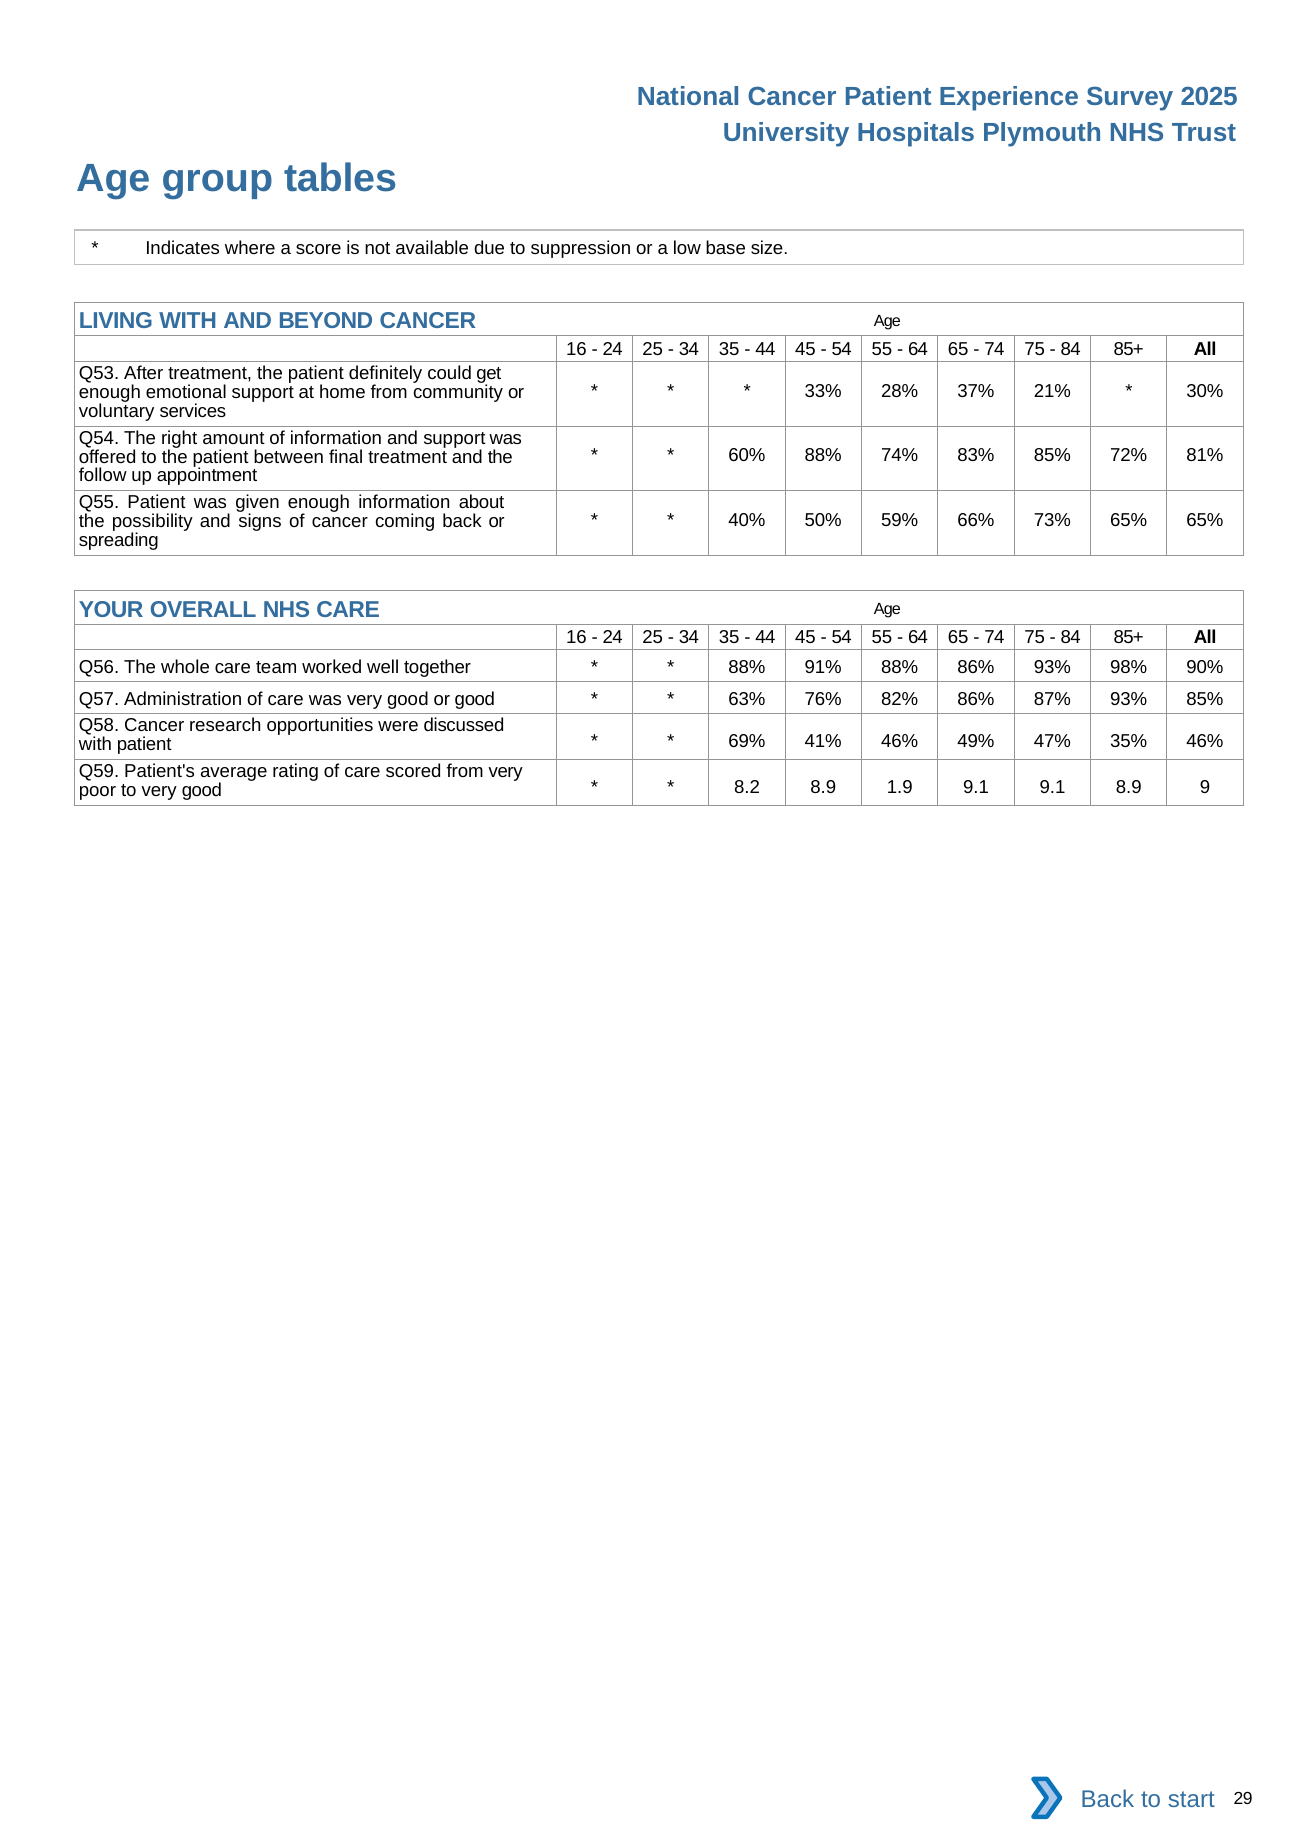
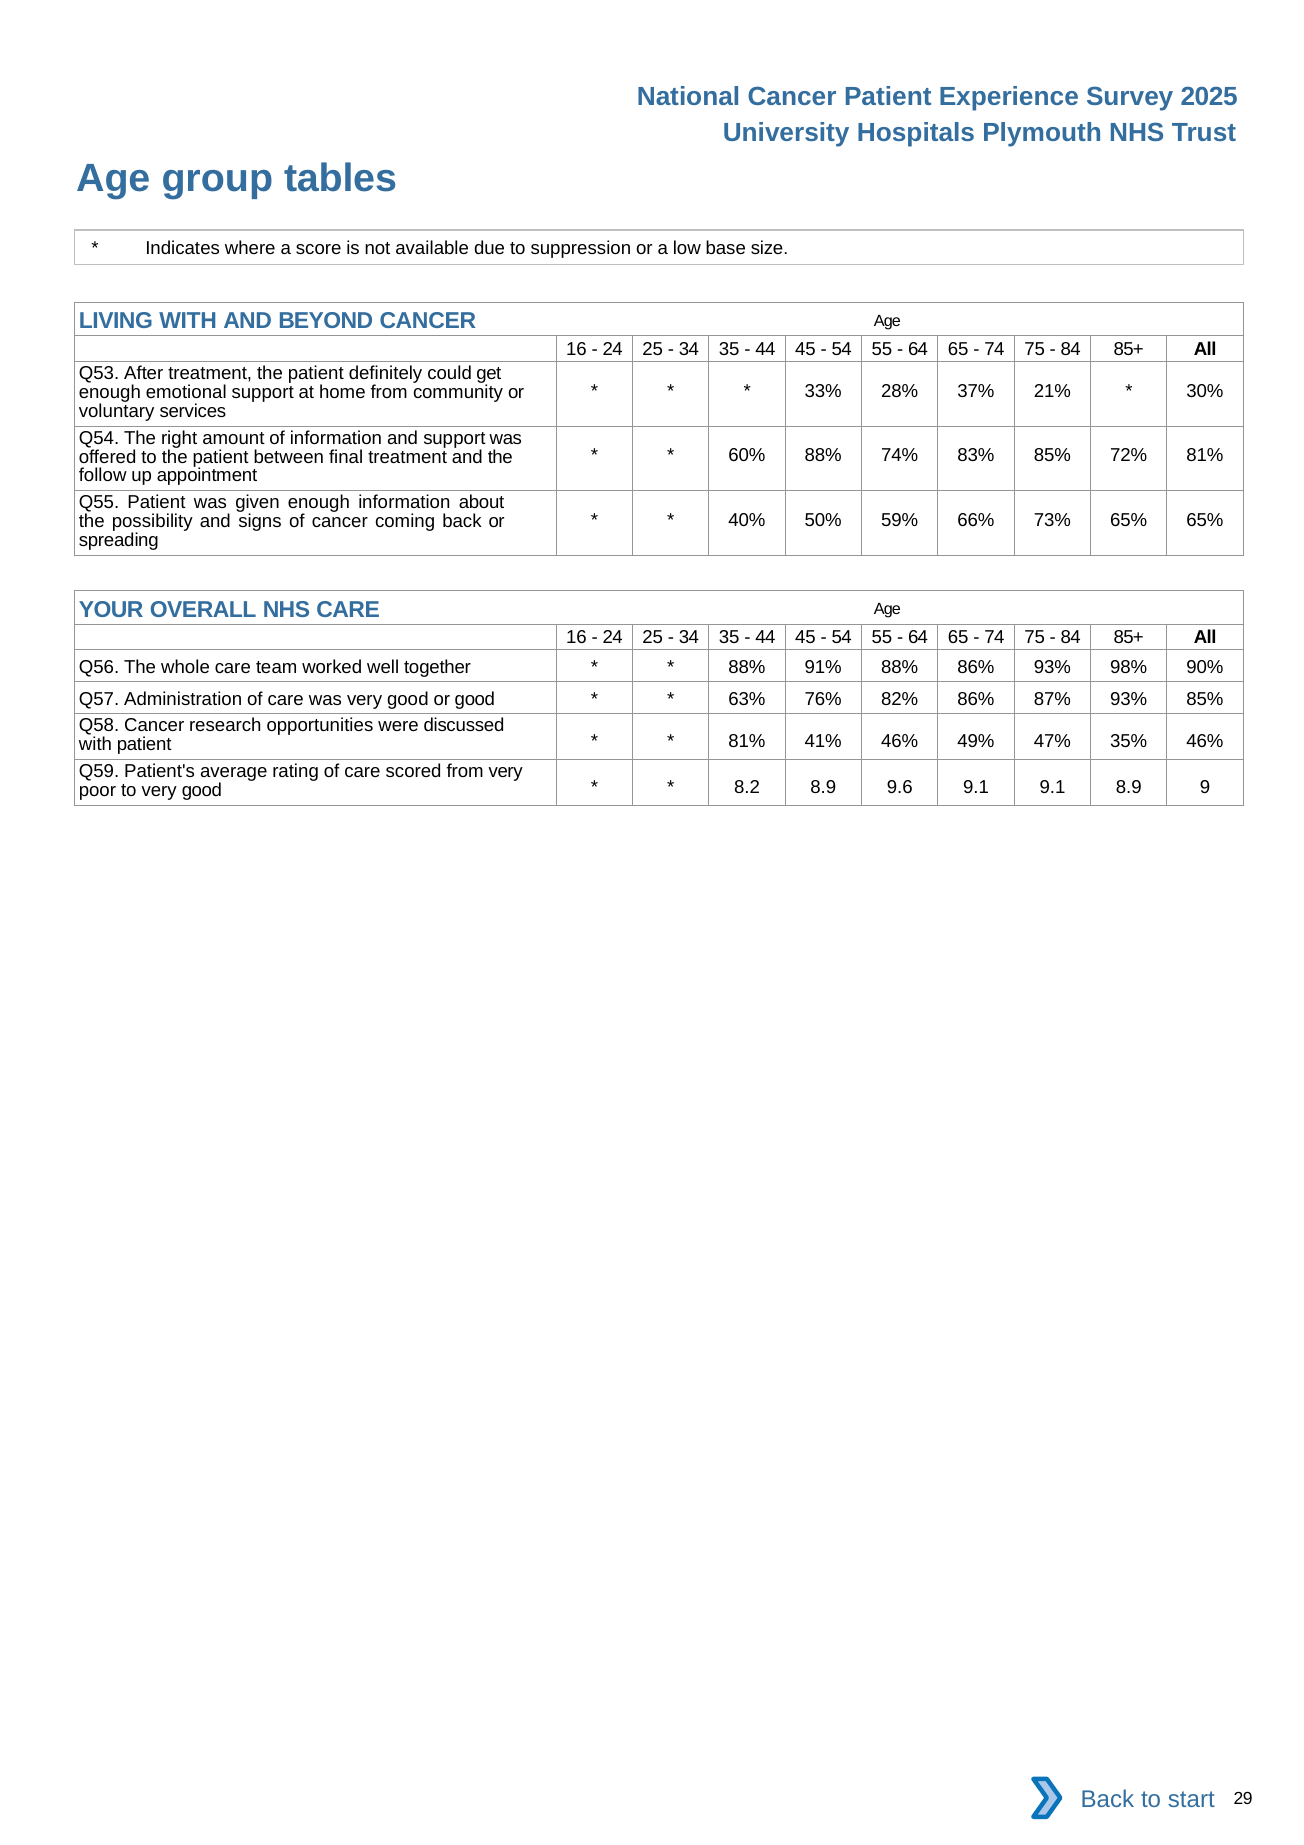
69%: 69% -> 81% (747, 741)
1.9: 1.9 -> 9.6 (900, 787)
